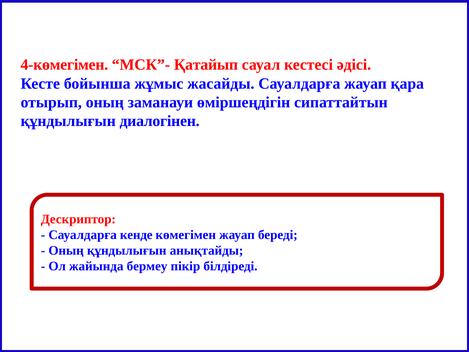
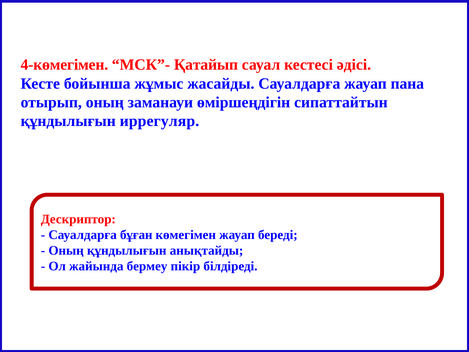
қара: қара -> пана (407, 84)
диалогінен: диалогінен -> иррегуляр (159, 121)
кенде: кенде -> бұған (136, 235)
